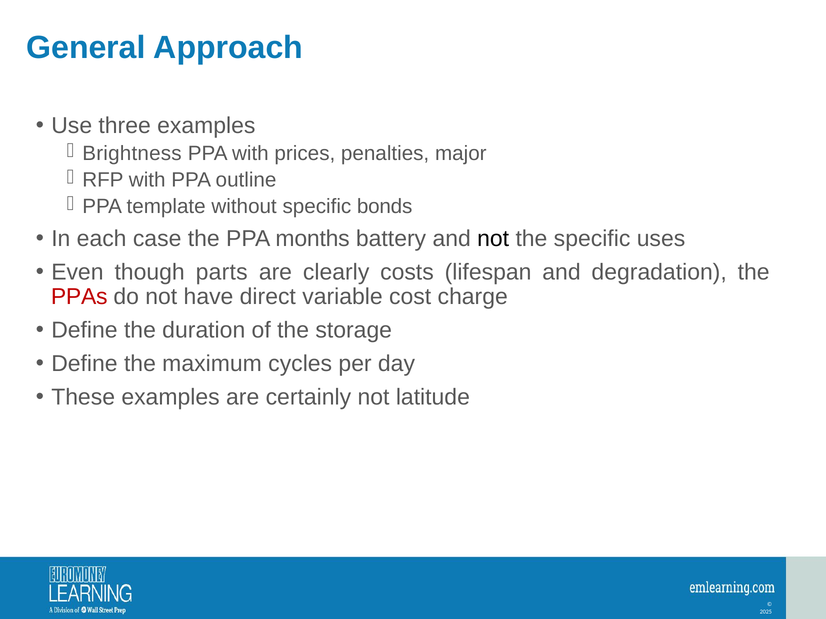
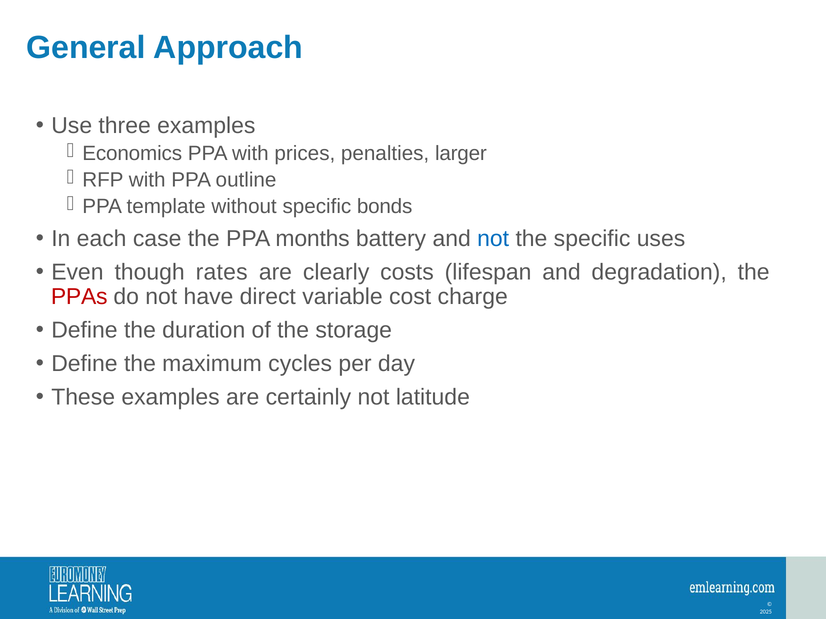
Brightness: Brightness -> Economics (132, 154)
major: major -> larger (461, 154)
not colour: black -> blue (493, 239)
parts: parts -> rates (222, 272)
